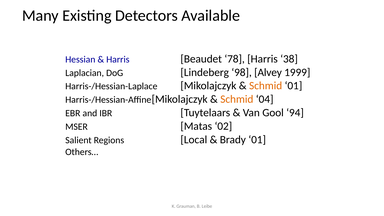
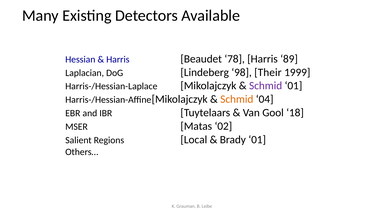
38: 38 -> 89 (289, 59)
Alvey: Alvey -> Their (268, 72)
Schmid colour: orange -> purple (266, 86)
94: 94 -> 18 (295, 113)
